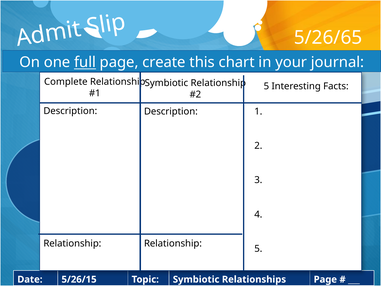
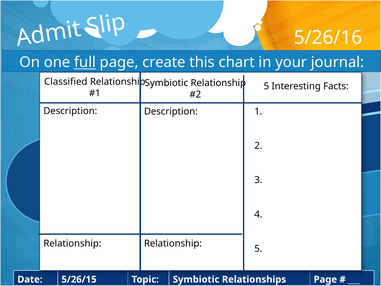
5/26/65: 5/26/65 -> 5/26/16 (328, 38)
Complete: Complete -> Classified (66, 82)
